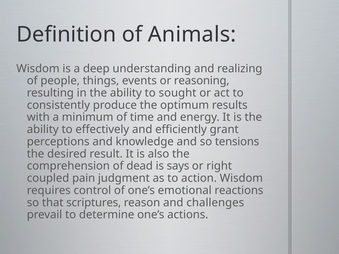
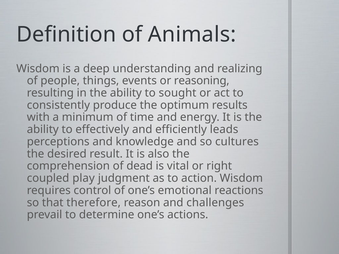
grant: grant -> leads (224, 130)
tensions: tensions -> cultures (237, 142)
says: says -> vital (178, 166)
pain: pain -> play (84, 178)
scriptures: scriptures -> therefore (94, 203)
